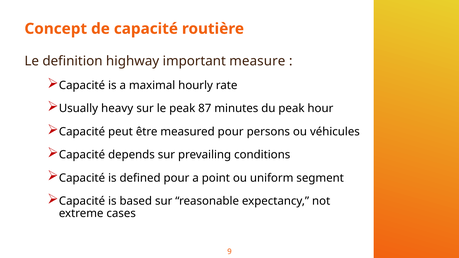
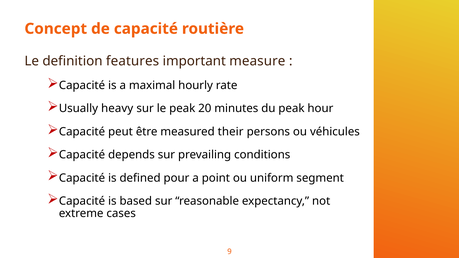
highway: highway -> features (133, 61)
87: 87 -> 20 (205, 109)
measured pour: pour -> their (231, 132)
